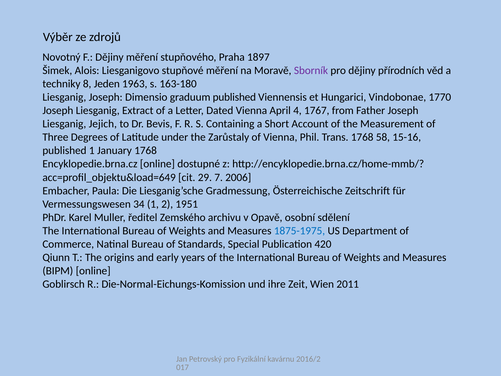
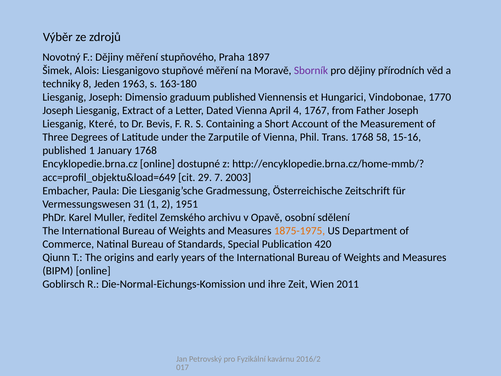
Jejich: Jejich -> Které (103, 124)
Zarůstaly: Zarůstaly -> Zarputile (229, 137)
2006: 2006 -> 2003 (238, 177)
34: 34 -> 31 (139, 204)
1875-1975 colour: blue -> orange (299, 231)
